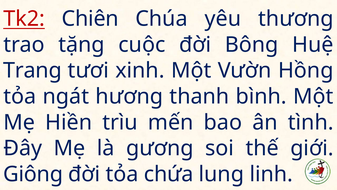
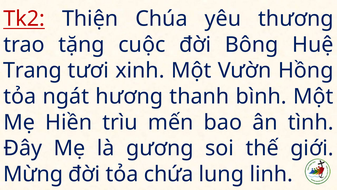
Chiên: Chiên -> Thiện (90, 19)
Giông: Giông -> Mừng (33, 174)
